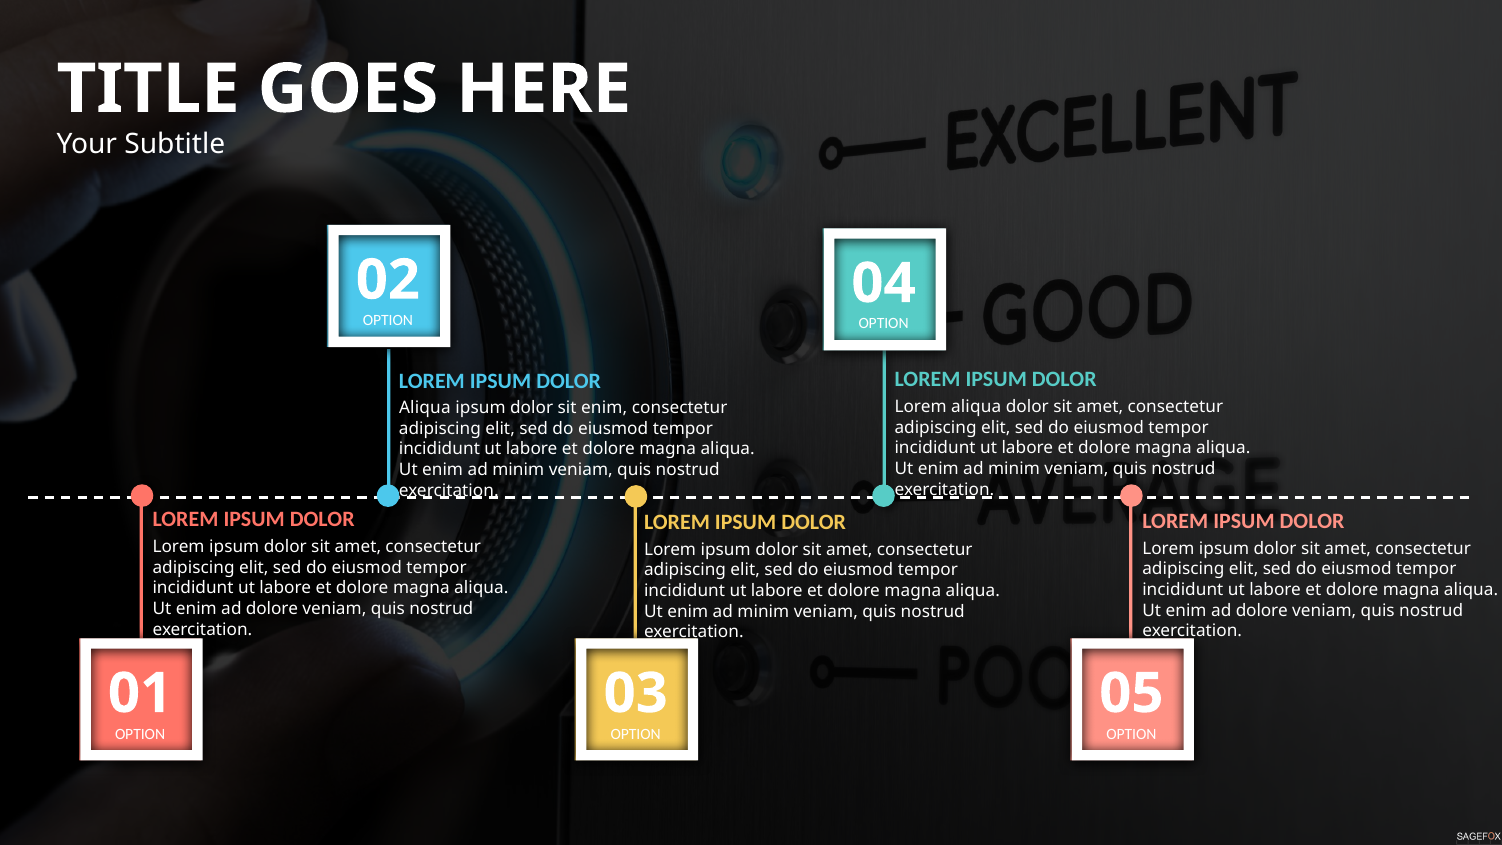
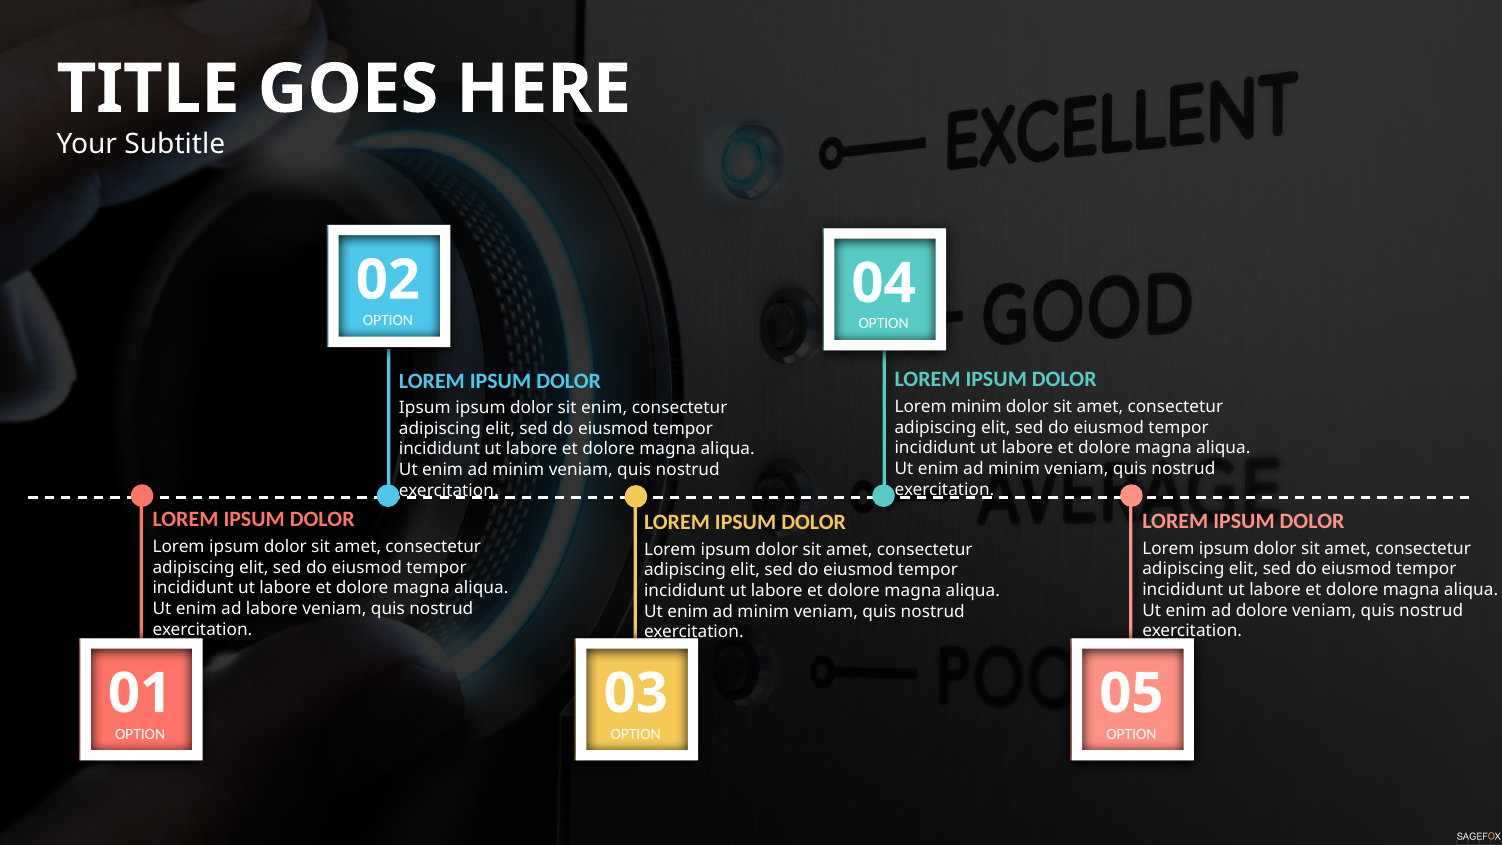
Lorem aliqua: aliqua -> minim (976, 407)
Aliqua: Aliqua -> Ipsum (425, 408)
dolore: dolore -> labore (272, 609)
